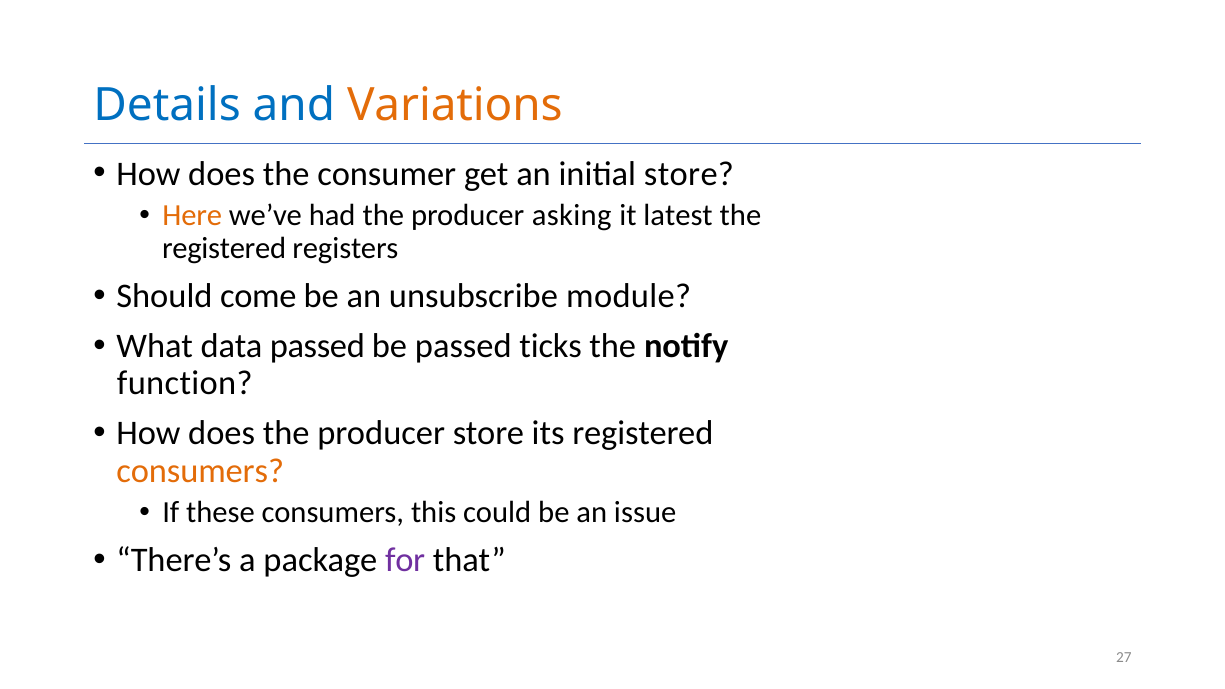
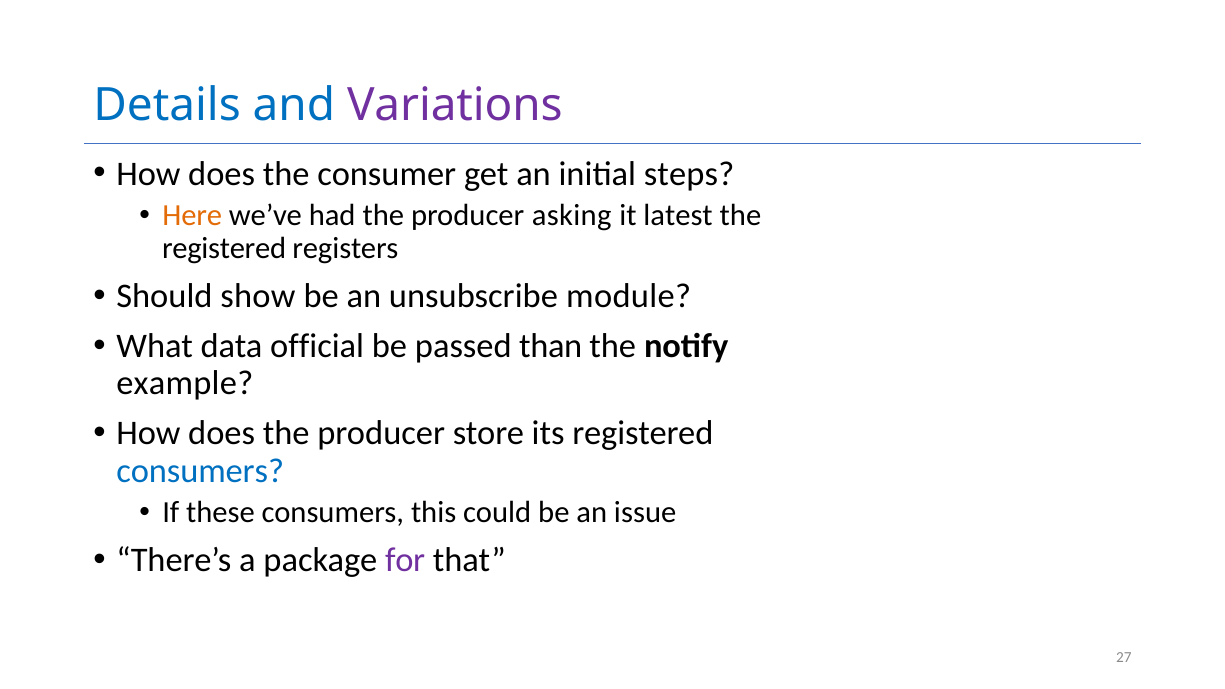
Variations colour: orange -> purple (455, 105)
initial store: store -> steps (689, 174)
come: come -> show (258, 296)
data passed: passed -> official (317, 346)
ticks: ticks -> than (551, 346)
function: function -> example (185, 384)
consumers colour: orange -> blue (200, 471)
